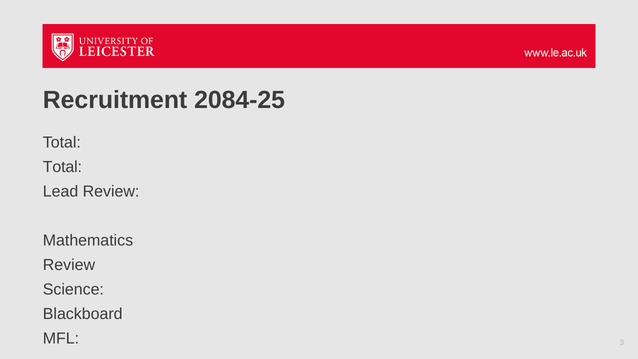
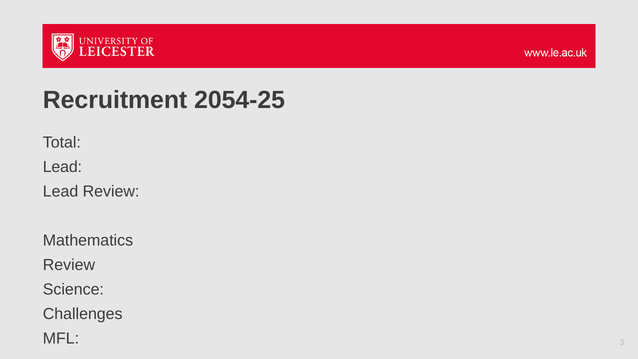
2084-25: 2084-25 -> 2054-25 (240, 100)
Total: Total -> Lead (62, 167)
Blackboard: Blackboard -> Challenges (83, 314)
